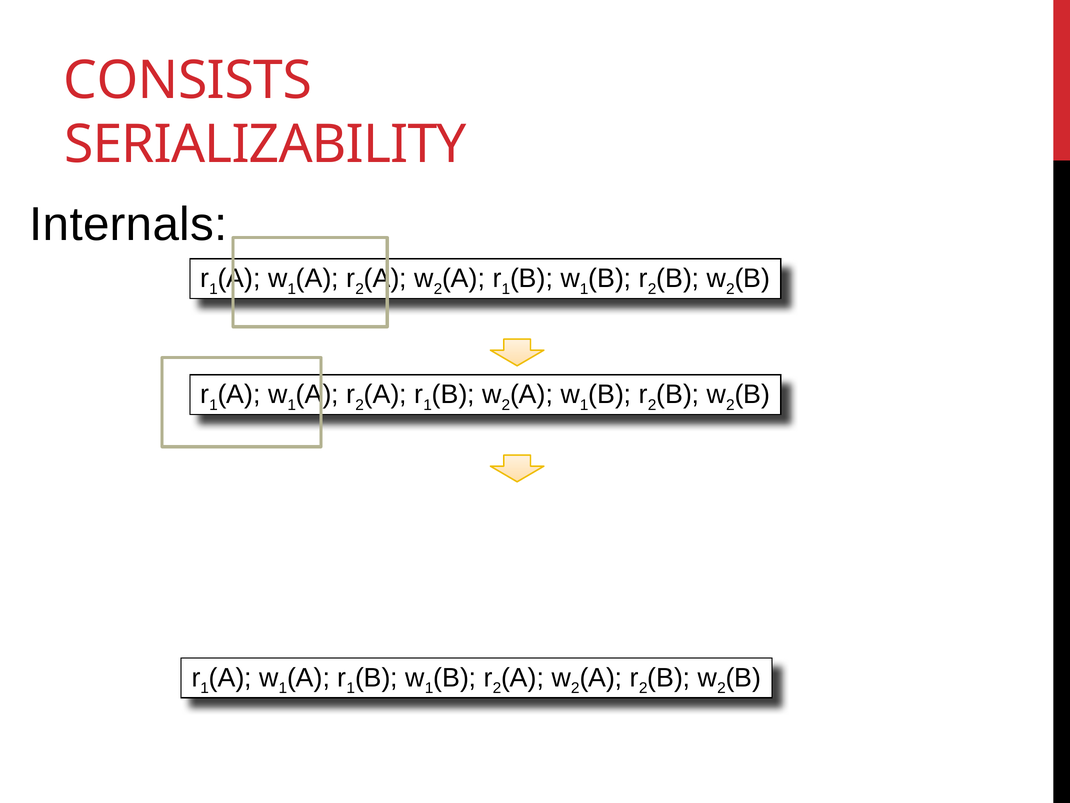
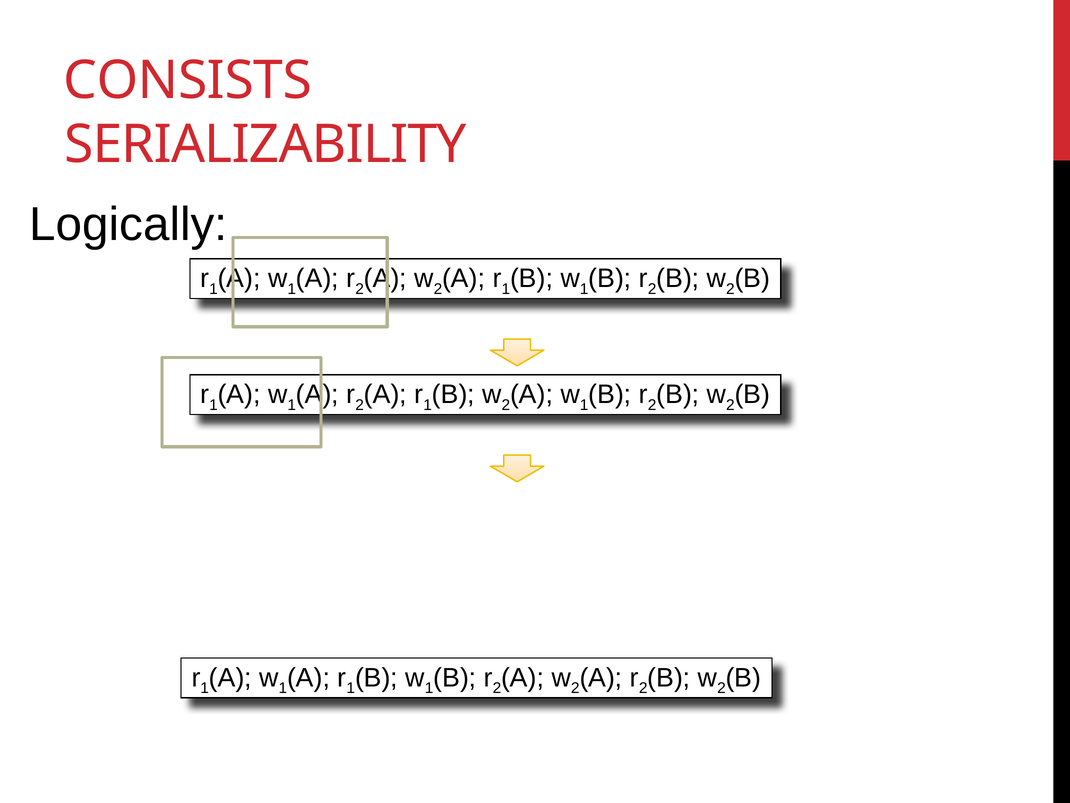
Internals: Internals -> Logically (129, 224)
